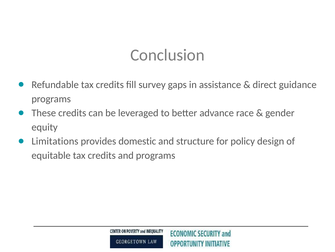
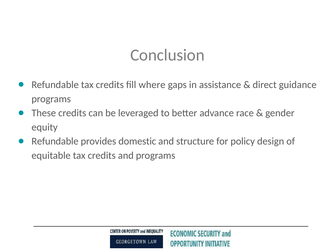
survey: survey -> where (152, 84)
Limitations: Limitations -> Refundable (55, 141)
